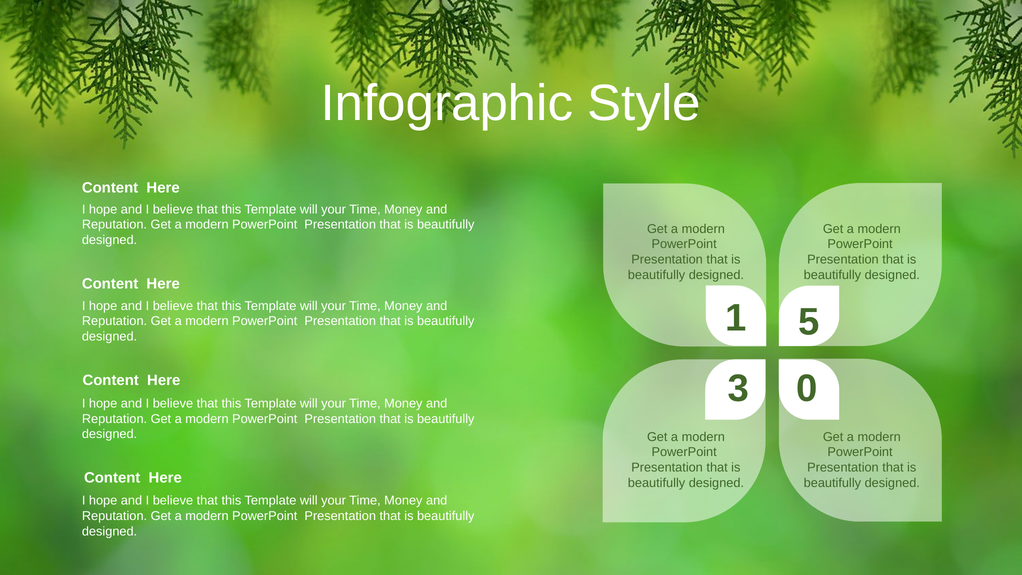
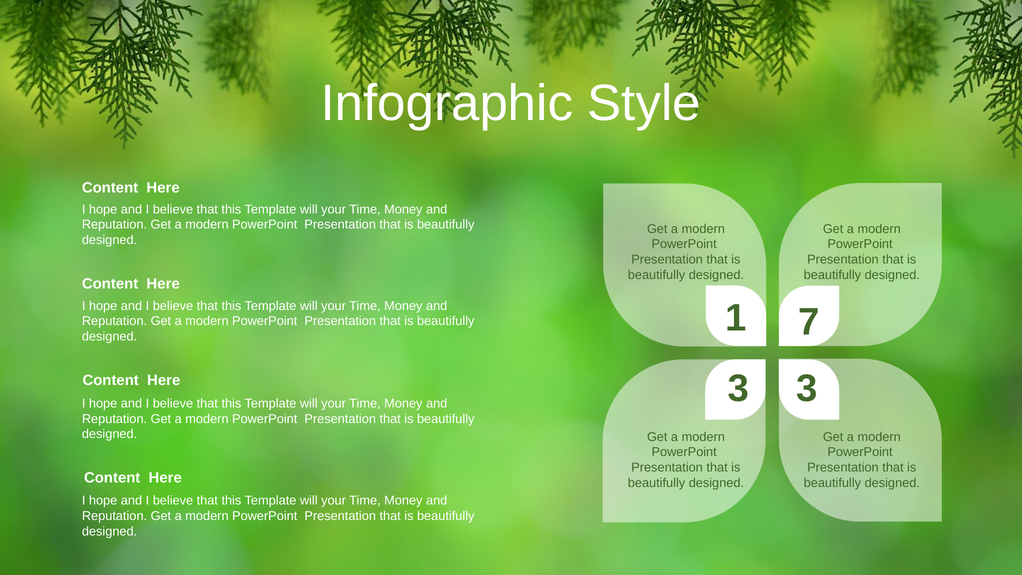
5: 5 -> 7 (809, 322)
3 0: 0 -> 3 (807, 388)
